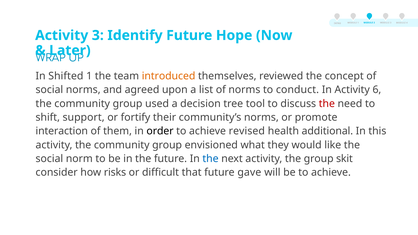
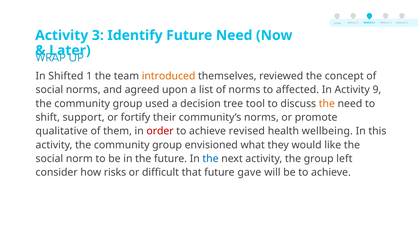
Future Hope: Hope -> Need (234, 35)
conduct: conduct -> affected (297, 90)
6: 6 -> 9 (377, 90)
the colour: red -> orange (327, 104)
interaction: interaction -> qualitative (62, 131)
order colour: black -> red (160, 131)
additional: additional -> wellbeing (327, 131)
skit: skit -> left (344, 159)
